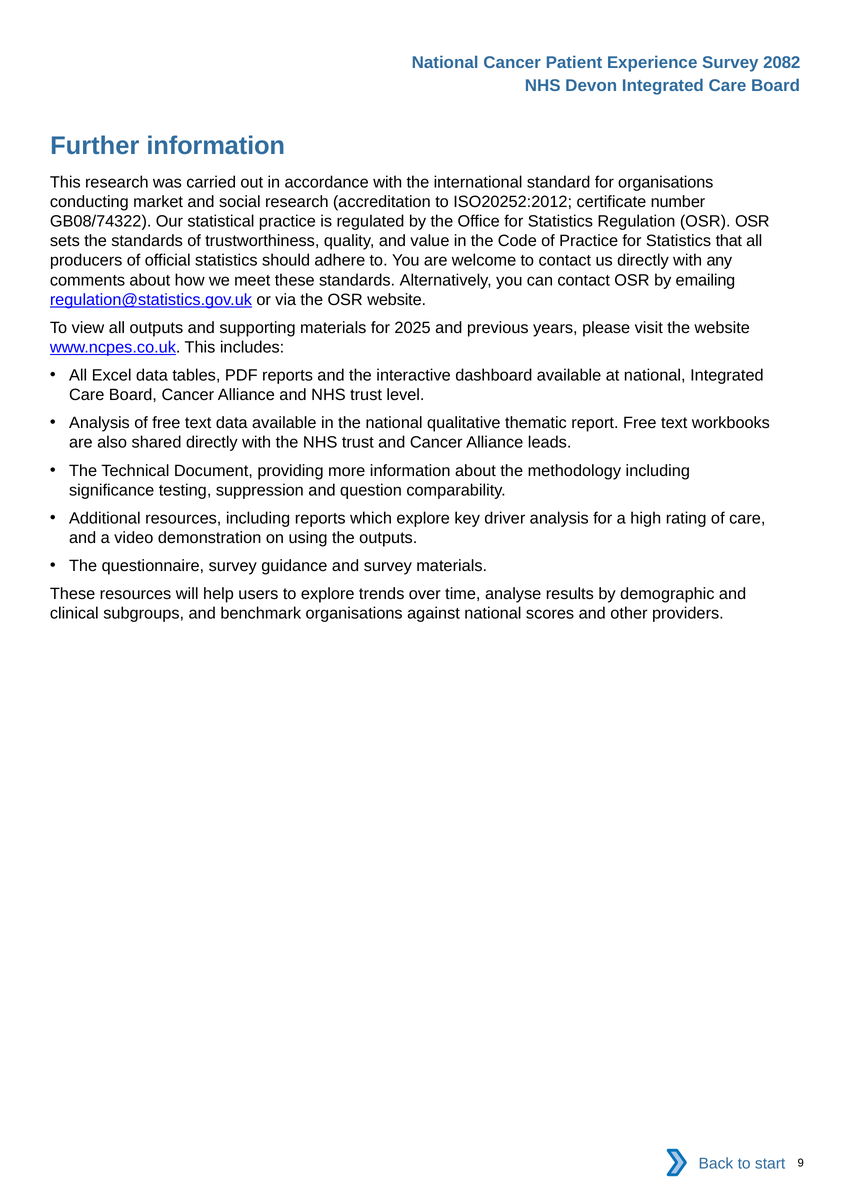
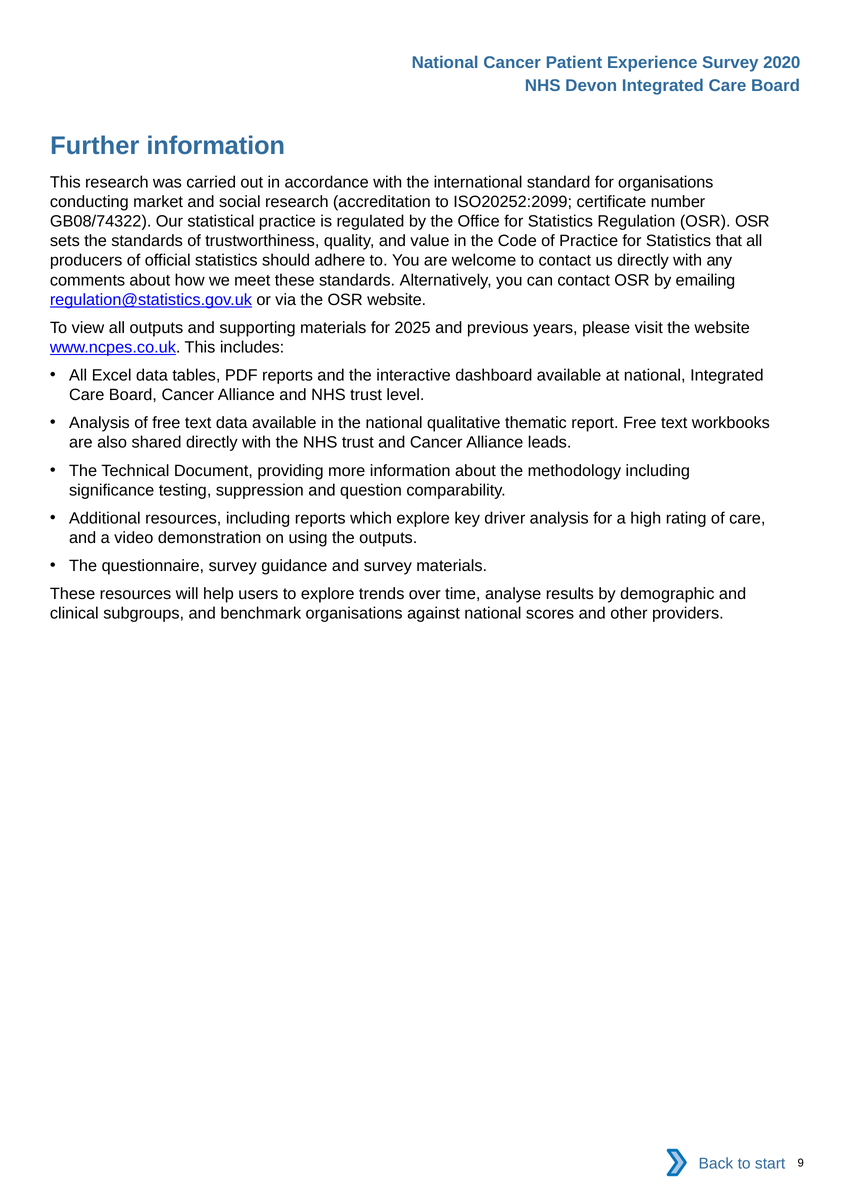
2082: 2082 -> 2020 (782, 63)
ISO20252:2012: ISO20252:2012 -> ISO20252:2099 (513, 202)
